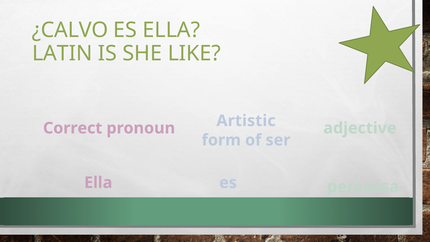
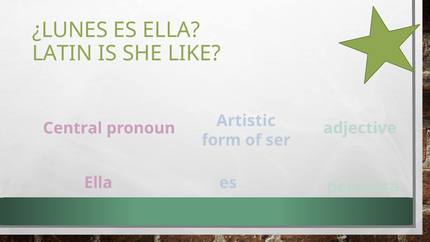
¿CALVO: ¿CALVO -> ¿LUNES (70, 30)
Correct: Correct -> Central (73, 128)
